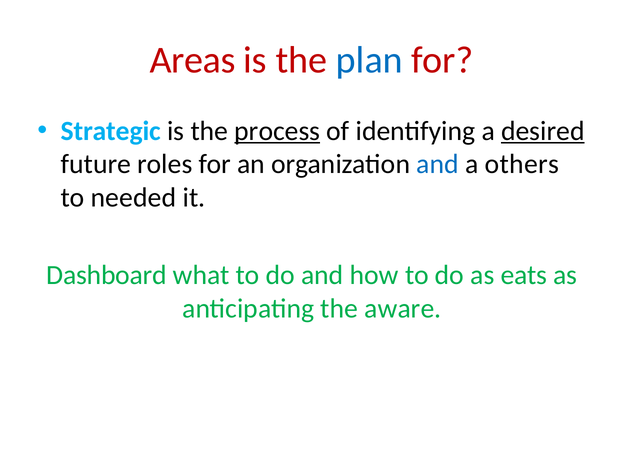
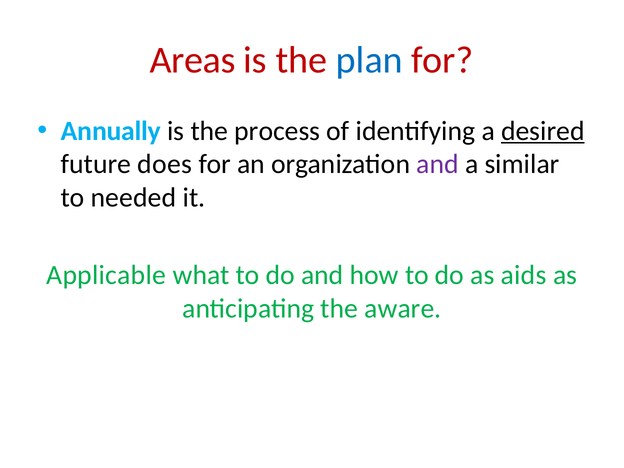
Strategic: Strategic -> Annually (111, 131)
process underline: present -> none (277, 131)
roles: roles -> does (165, 164)
and colour: blue -> purple (438, 164)
others: others -> similar (522, 164)
Dashboard: Dashboard -> Applicable (106, 275)
eats: eats -> aids (524, 275)
